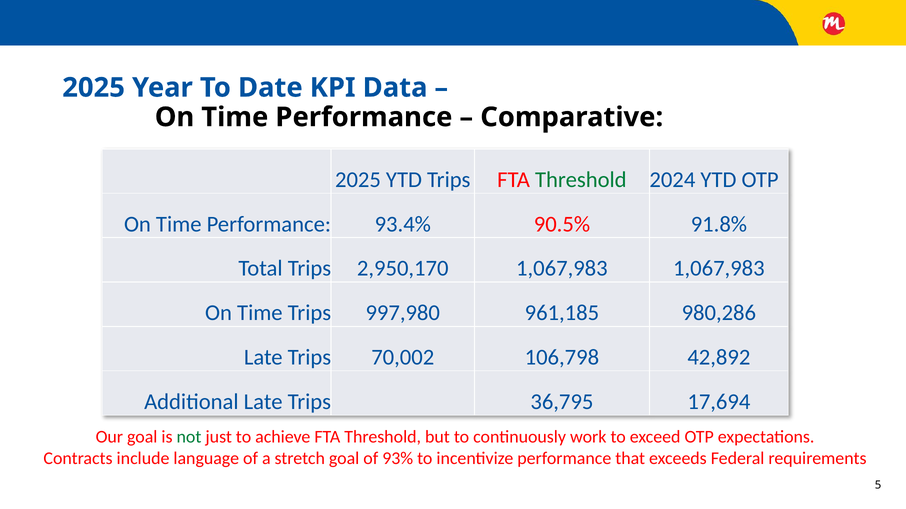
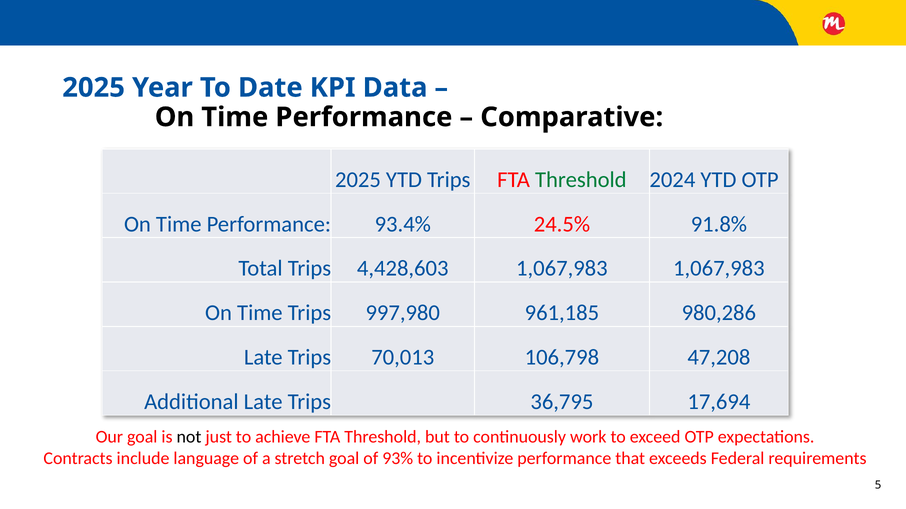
90.5%: 90.5% -> 24.5% (562, 224)
2,950,170: 2,950,170 -> 4,428,603 (403, 269)
70,002: 70,002 -> 70,013 (403, 358)
42,892: 42,892 -> 47,208 (719, 358)
not colour: green -> black (189, 437)
